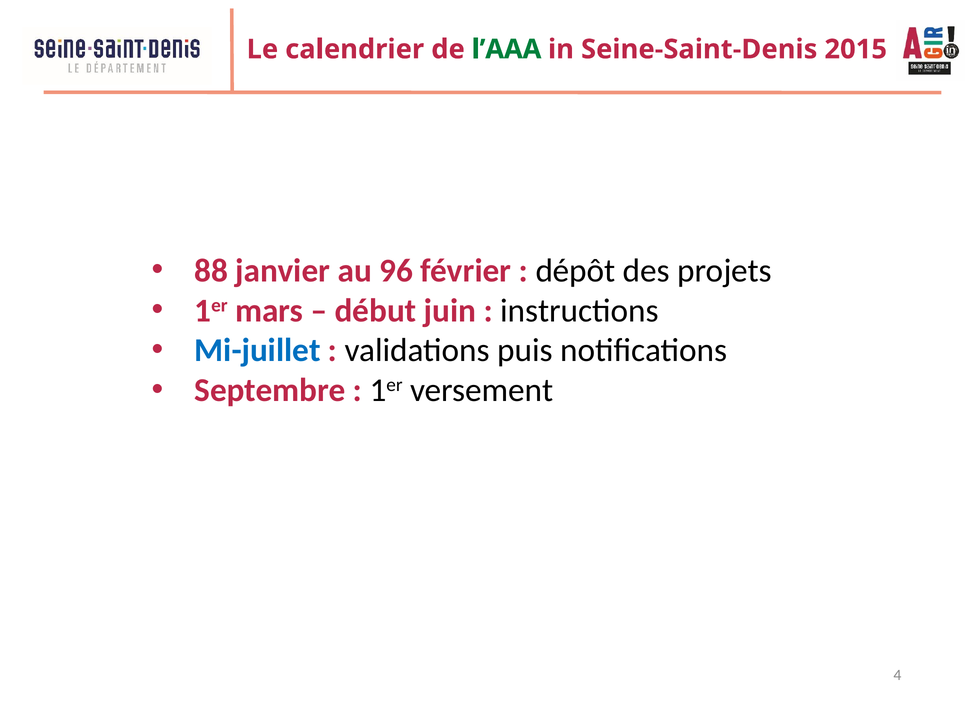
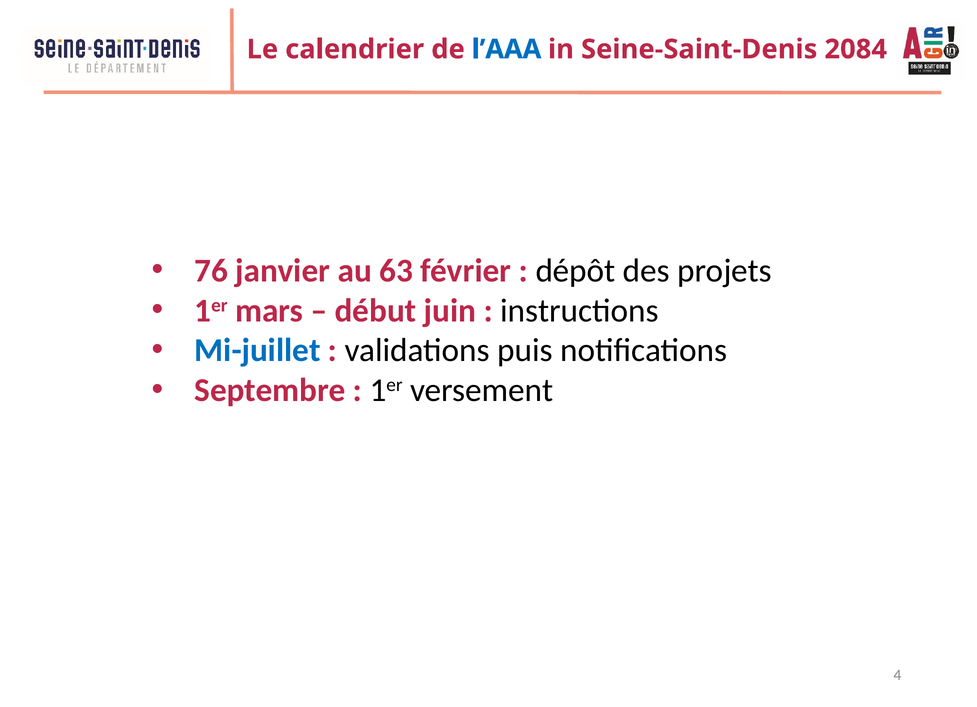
l’AAA colour: green -> blue (507, 49)
2015: 2015 -> 2084 (856, 49)
88: 88 -> 76 (211, 271)
96: 96 -> 63 (396, 271)
